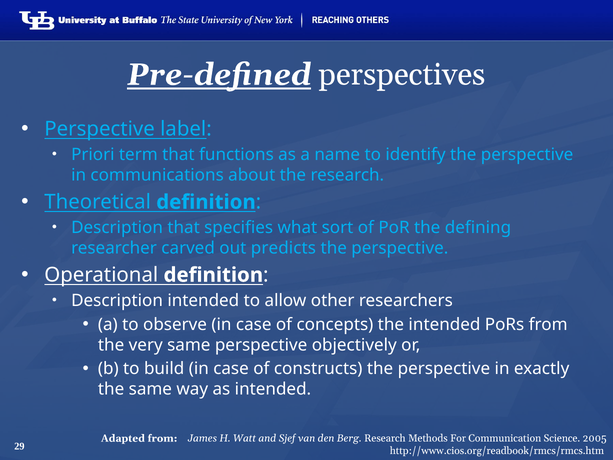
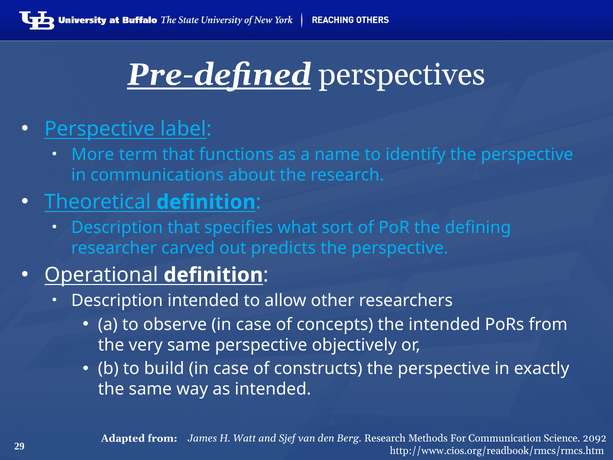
Priori: Priori -> More (93, 155)
2005: 2005 -> 2092 (595, 438)
